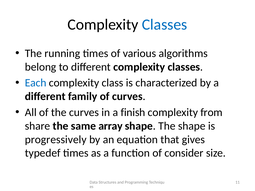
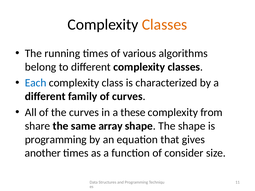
Classes colour: blue -> orange (165, 25)
finish: finish -> these (133, 112)
progressively: progressively -> programming (56, 140)
typedef: typedef -> another (43, 153)
